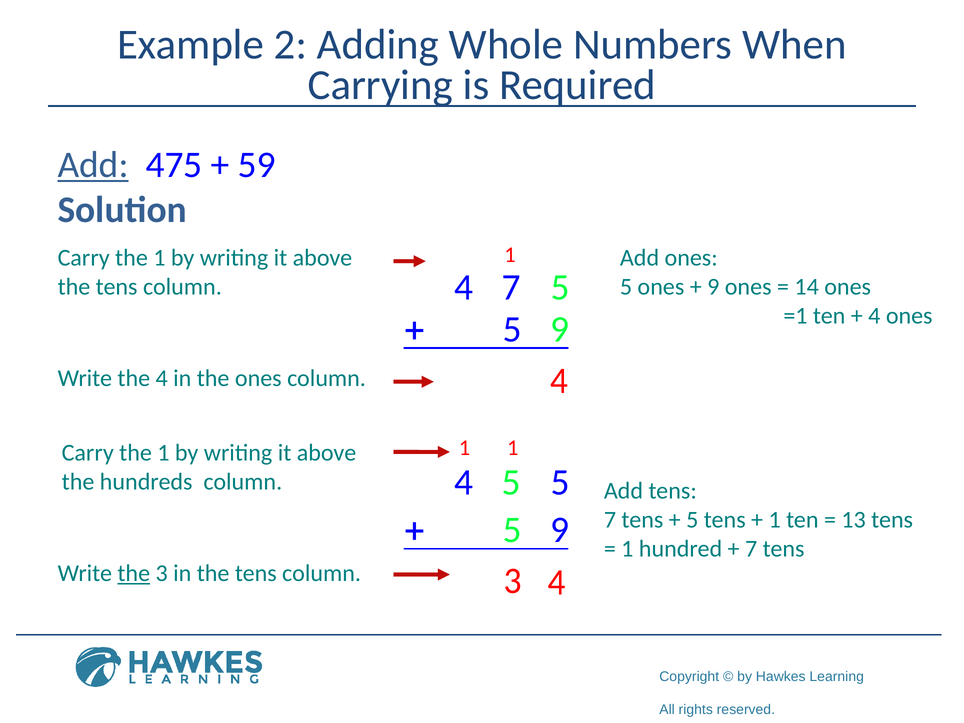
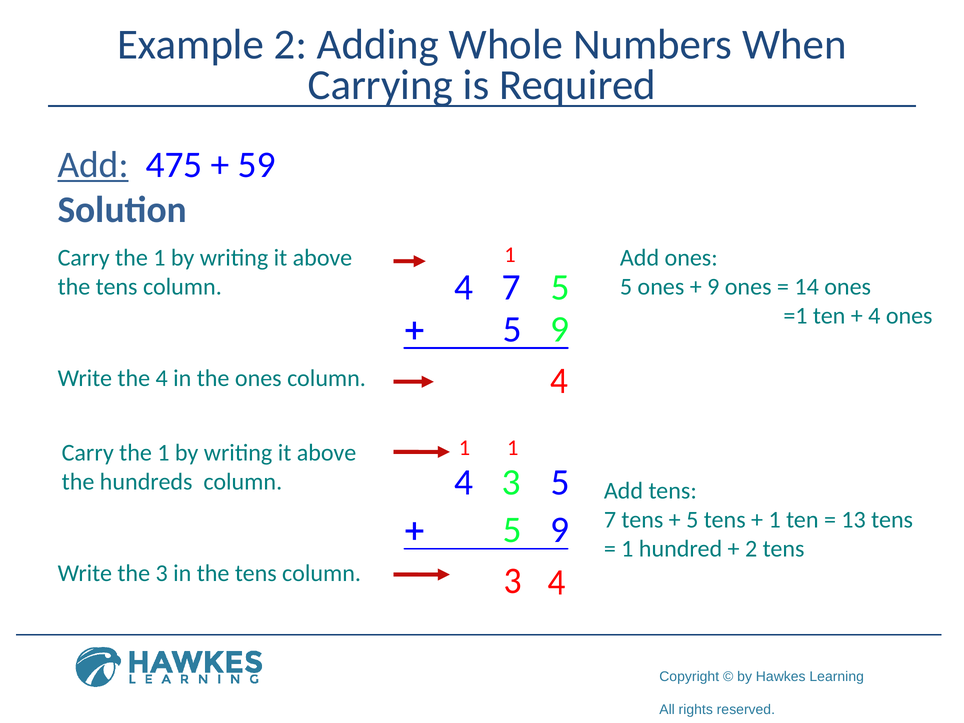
4 5: 5 -> 3 (511, 482)
7: 7 -> 2 (751, 549)
the underline: present -> none (134, 573)
